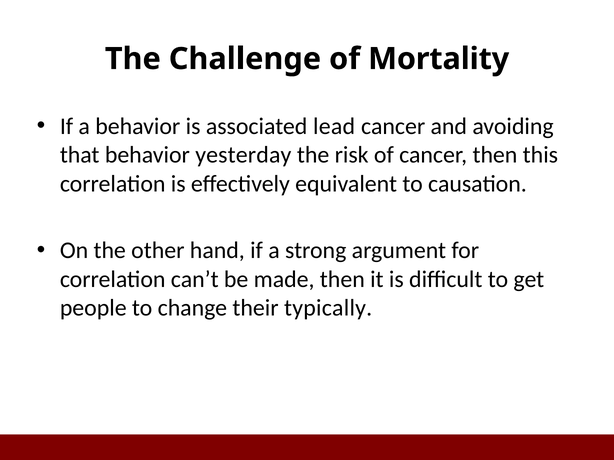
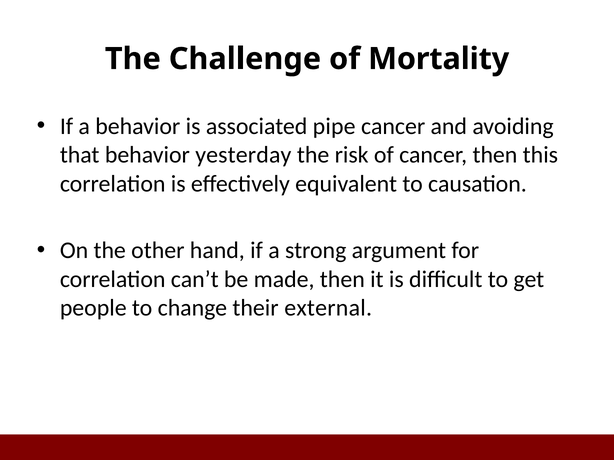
lead: lead -> pipe (334, 127)
typically: typically -> external (328, 308)
